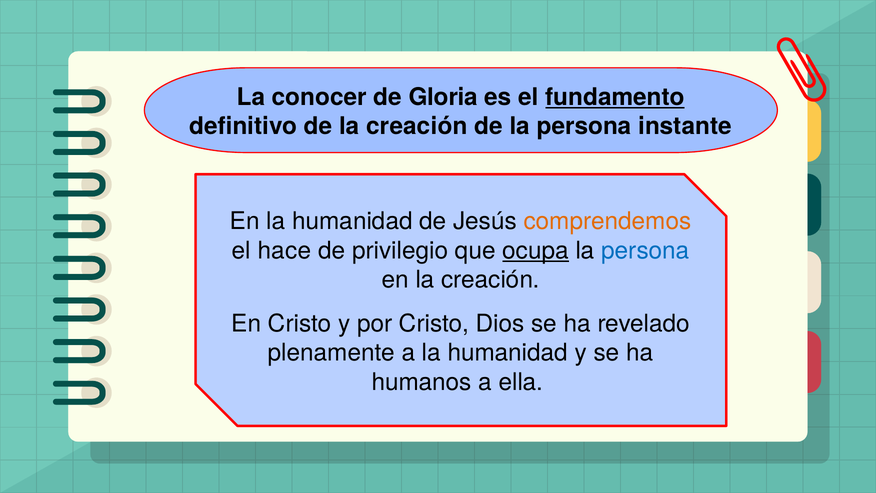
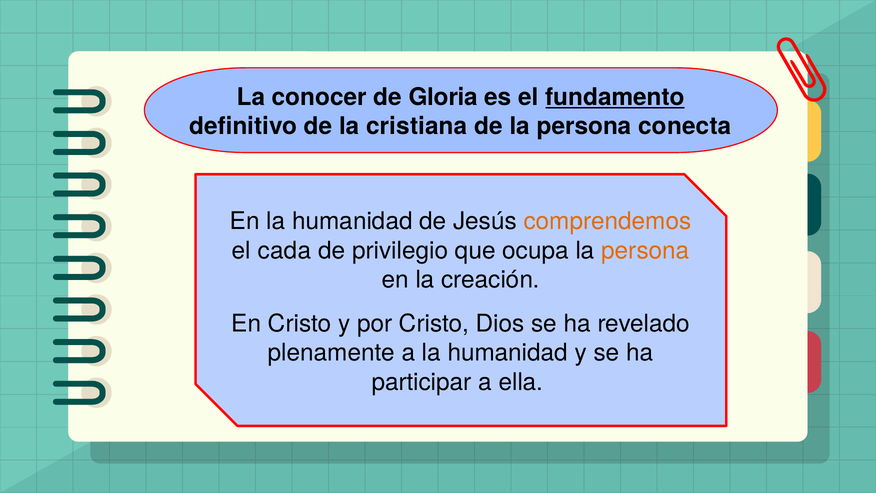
de la creación: creación -> cristiana (417, 126)
instante: instante -> conecta (685, 126)
hace: hace -> cada (284, 250)
ocupa underline: present -> none (536, 250)
persona colour: blue -> orange (645, 250)
humanos: humanos -> participar (422, 382)
